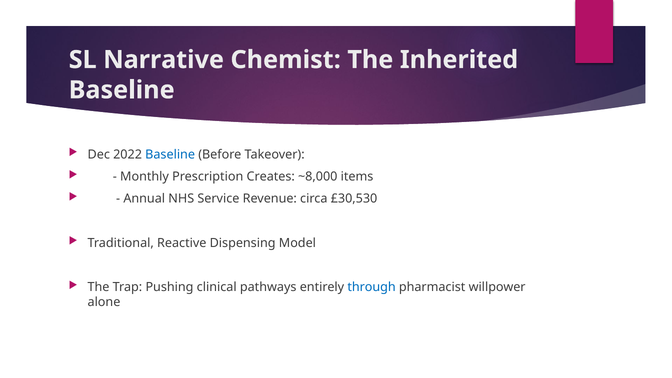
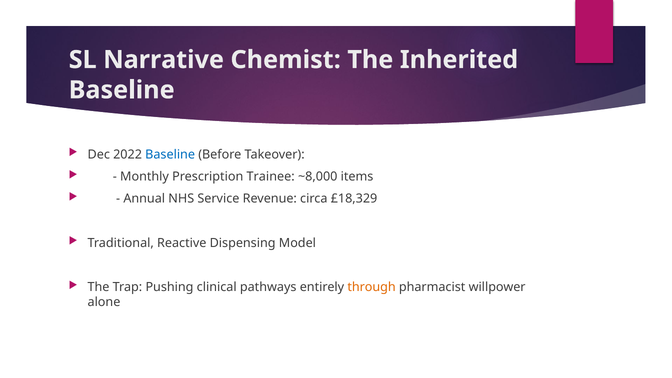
Creates: Creates -> Trainee (271, 177)
£30,530: £30,530 -> £18,329 (354, 199)
through colour: blue -> orange (372, 287)
